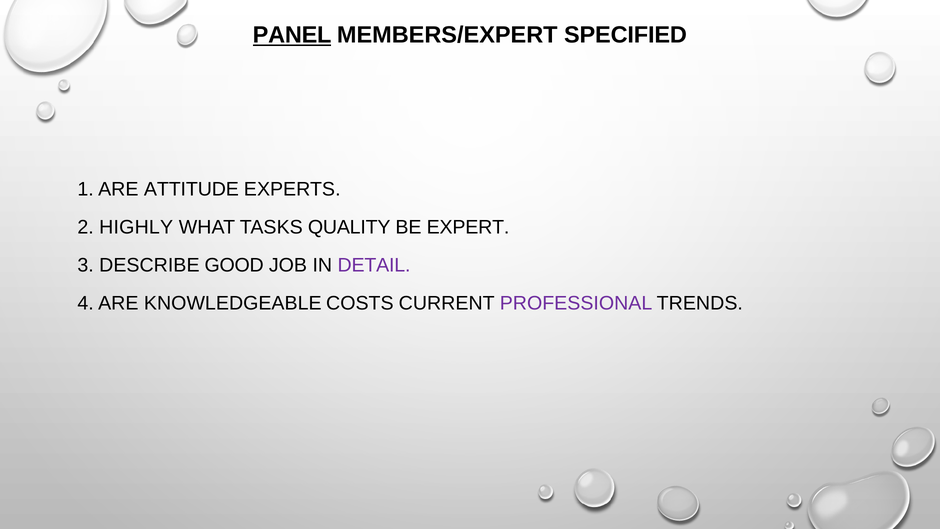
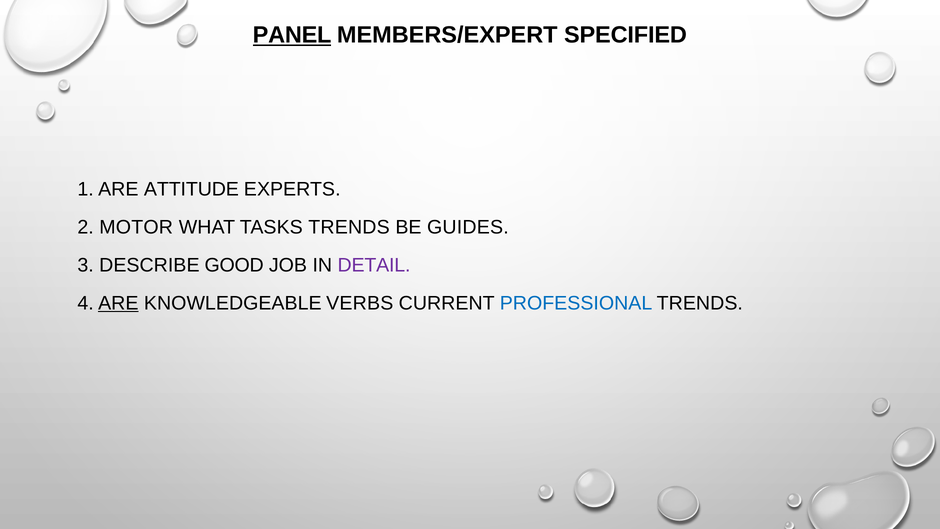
HIGHLY: HIGHLY -> MOTOR (136, 227)
TASKS QUALITY: QUALITY -> TRENDS (349, 227)
EXPERT: EXPERT -> GUIDES (468, 227)
ARE underline: none -> present (118, 303)
COSTS: COSTS -> VERBS (360, 303)
PROFESSIONAL colour: purple -> blue (576, 303)
